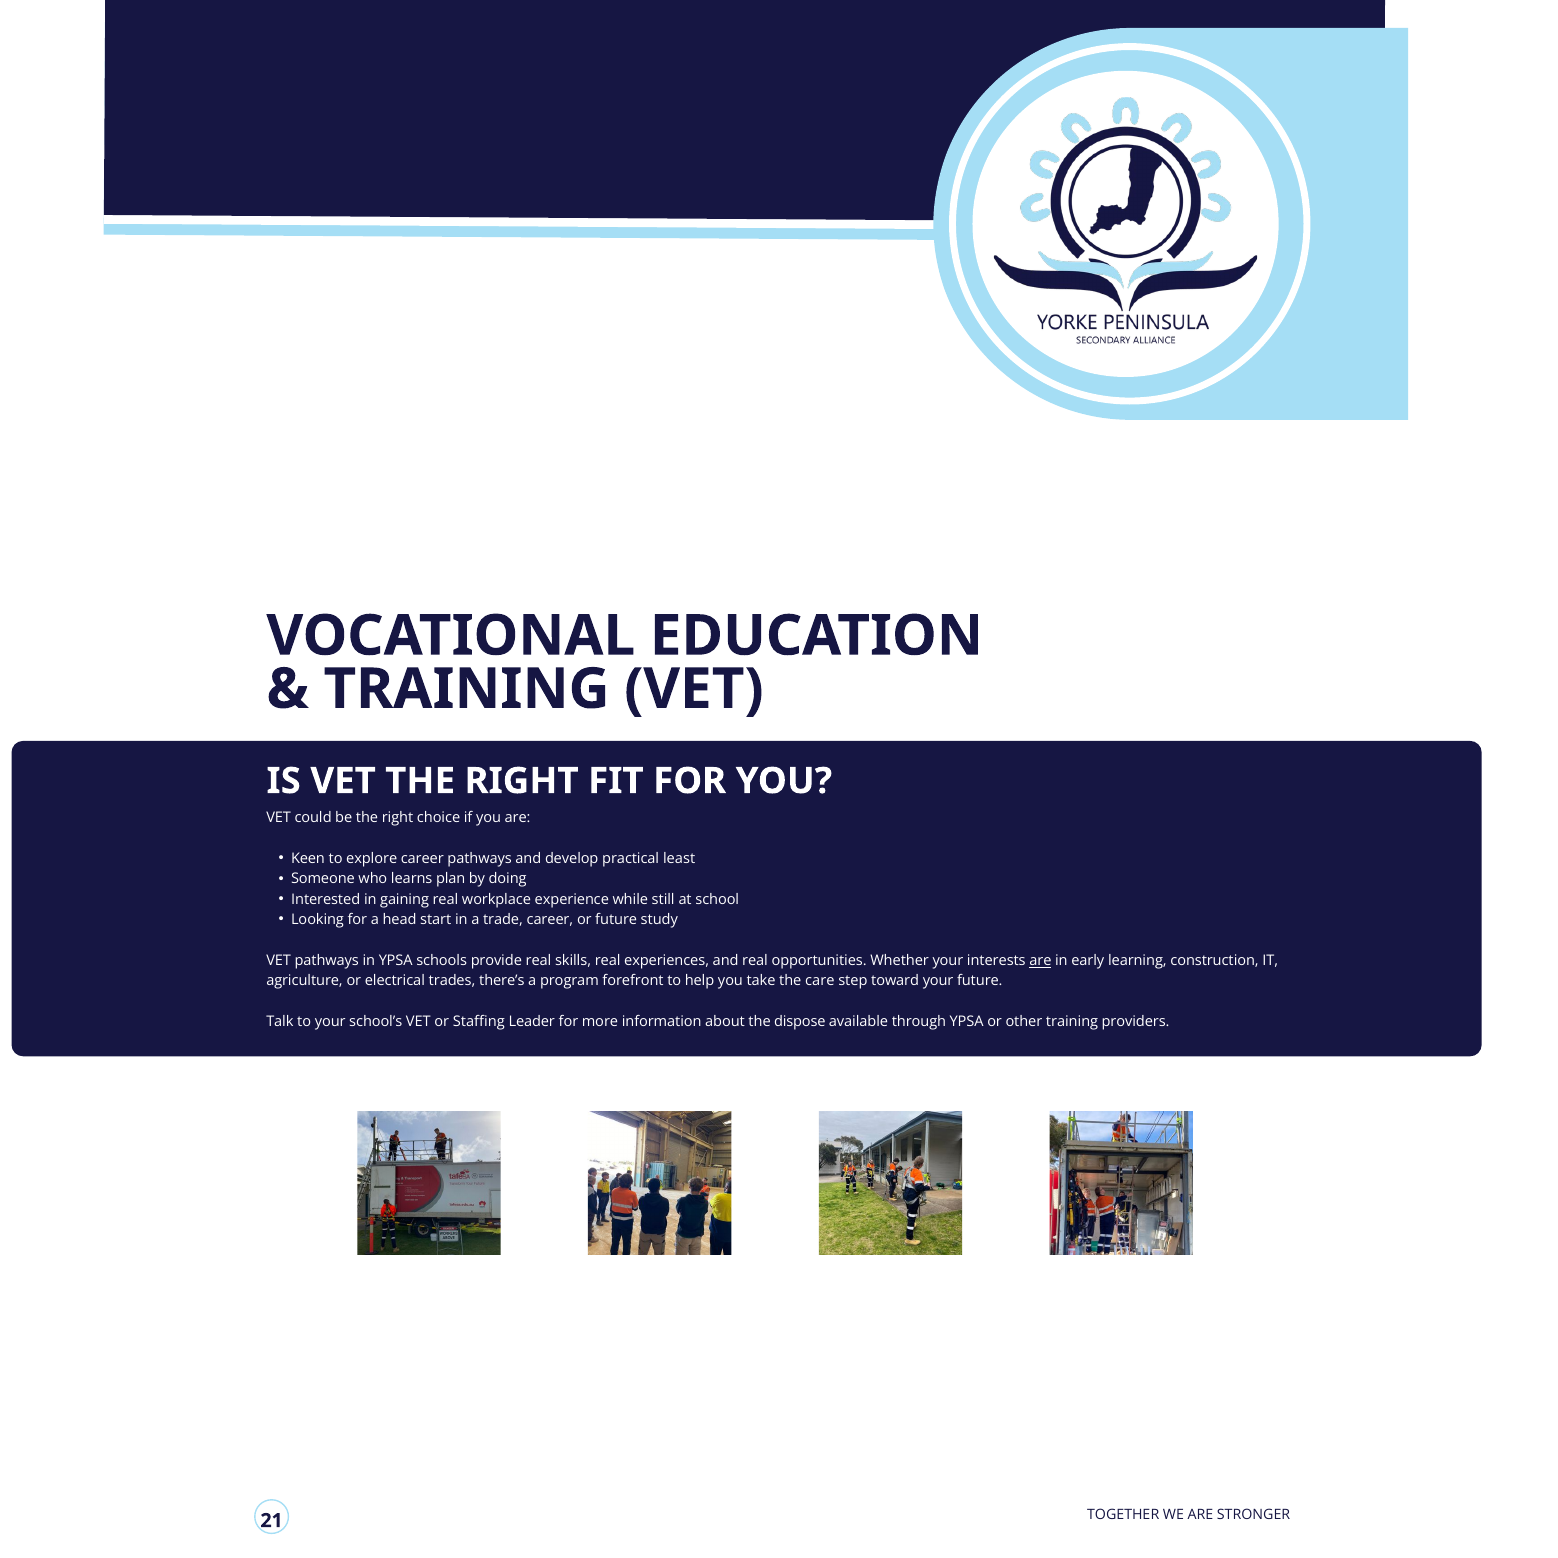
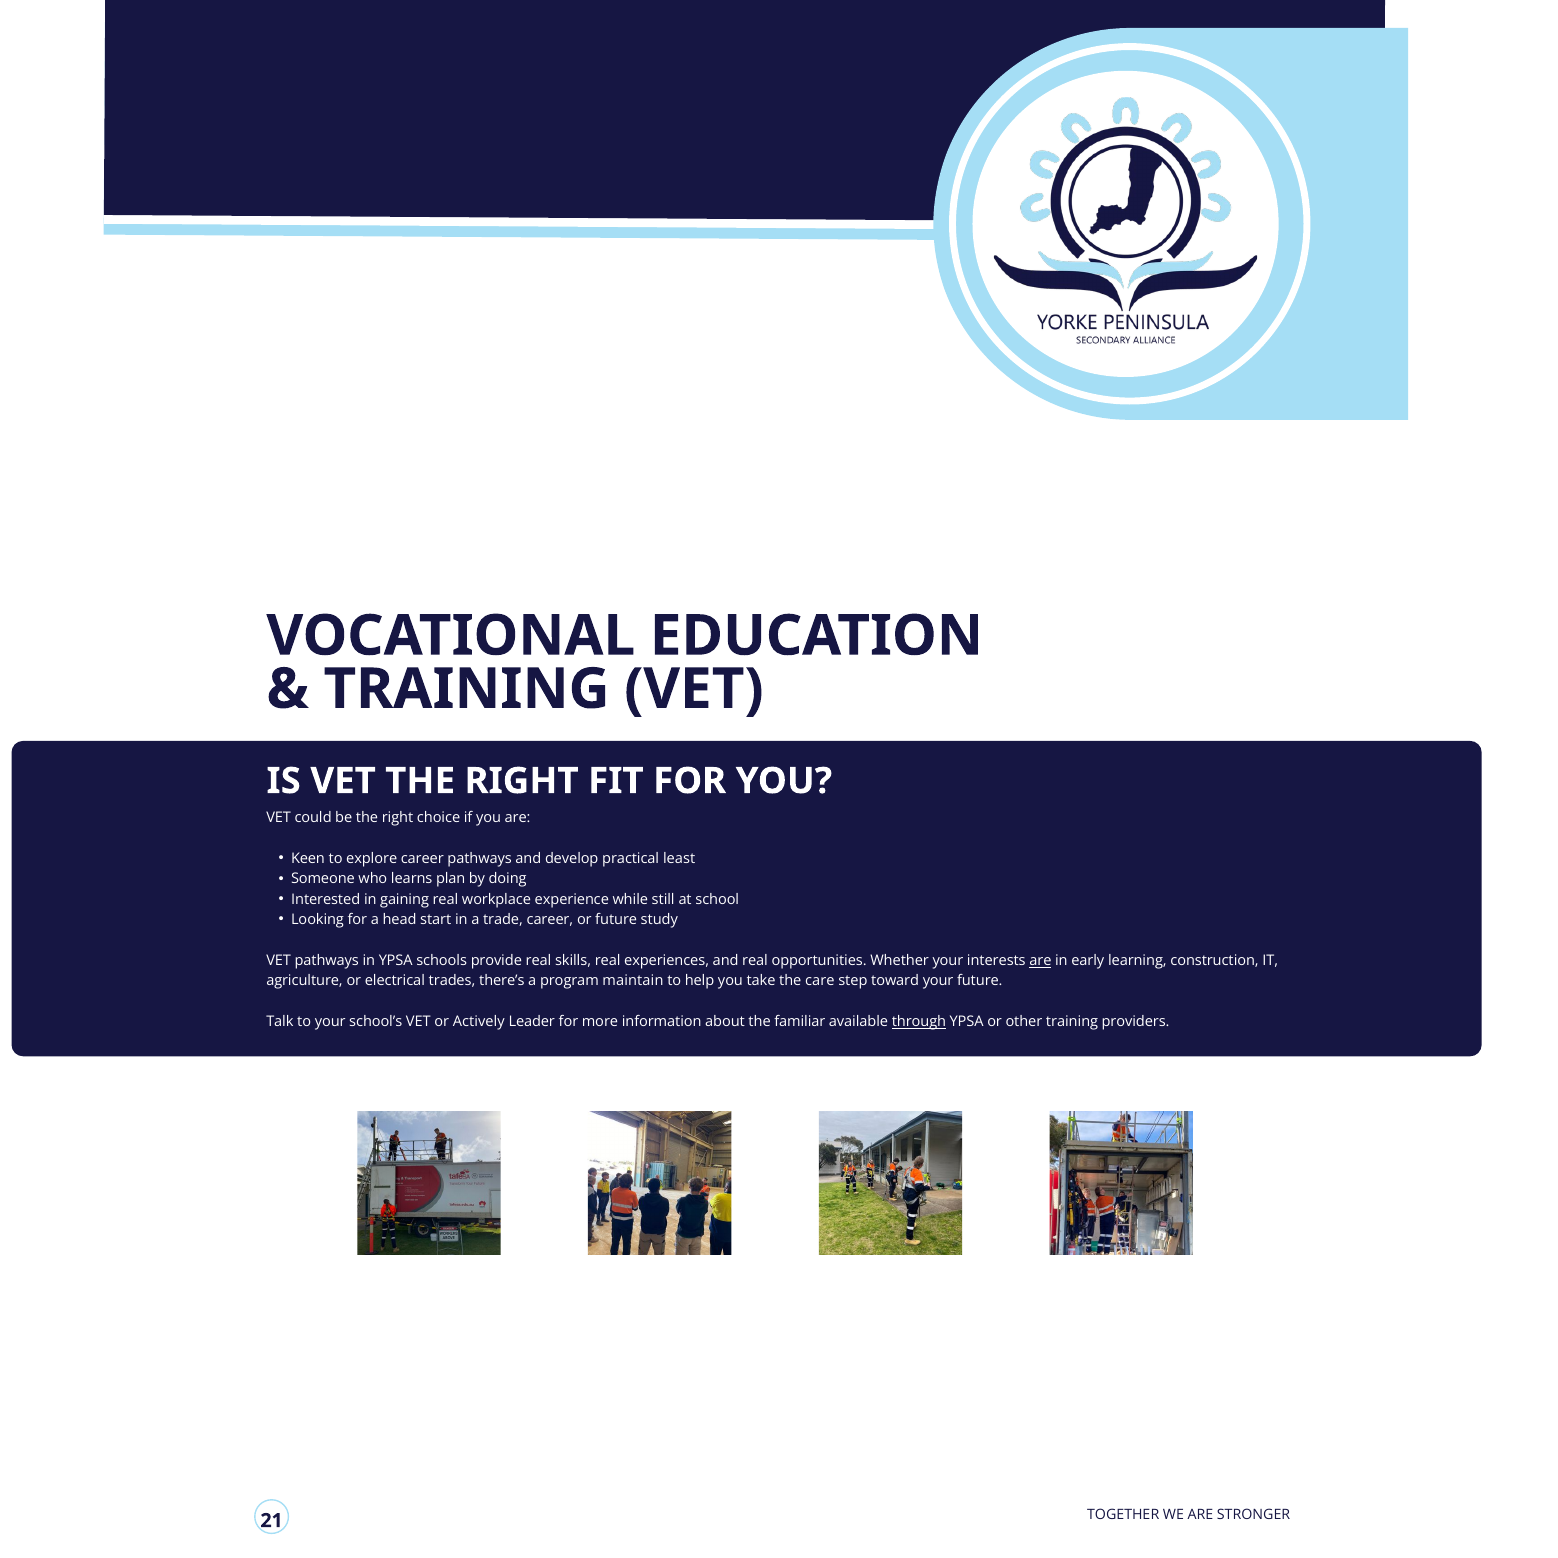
forefront: forefront -> maintain (633, 981)
Staffing: Staffing -> Actively (479, 1022)
dispose: dispose -> familiar (800, 1022)
through underline: none -> present (919, 1022)
